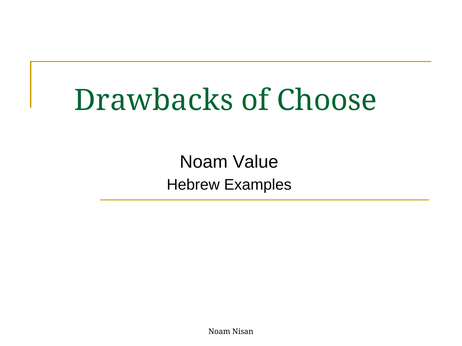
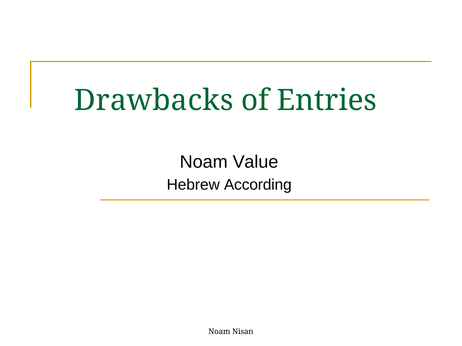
Choose: Choose -> Entries (327, 101)
Examples: Examples -> According (258, 185)
